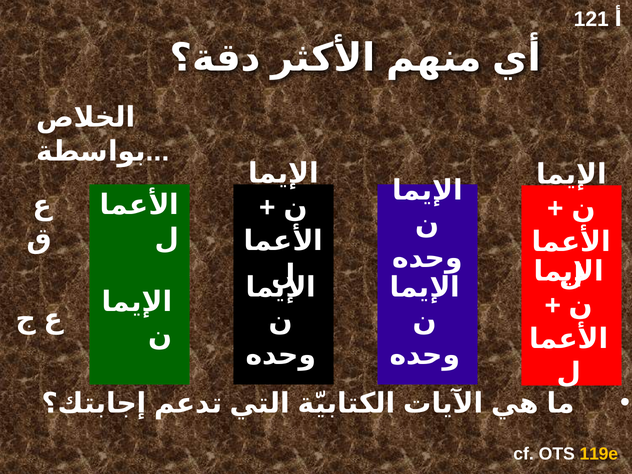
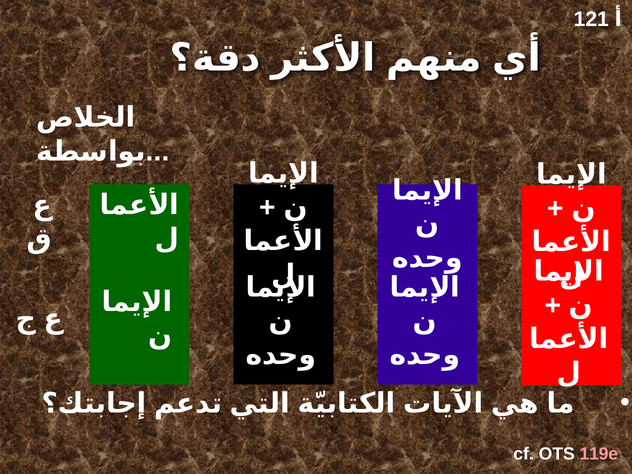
119e colour: yellow -> pink (599, 454)
